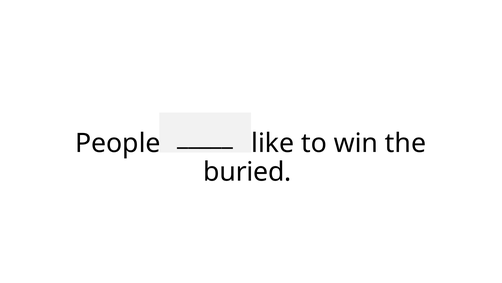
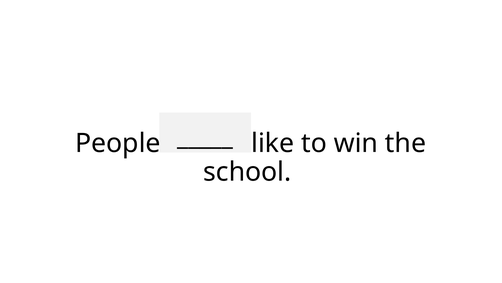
buried: buried -> school (247, 172)
